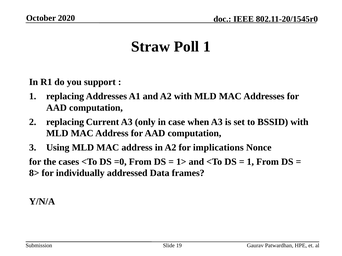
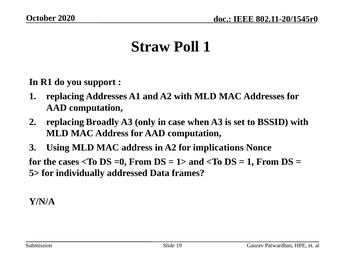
Current: Current -> Broadly (102, 122)
8>: 8> -> 5> (34, 173)
